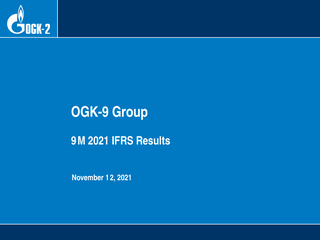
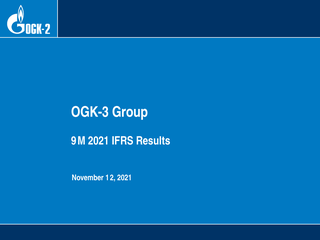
OGK-9: OGK-9 -> OGK-3 (90, 112)
